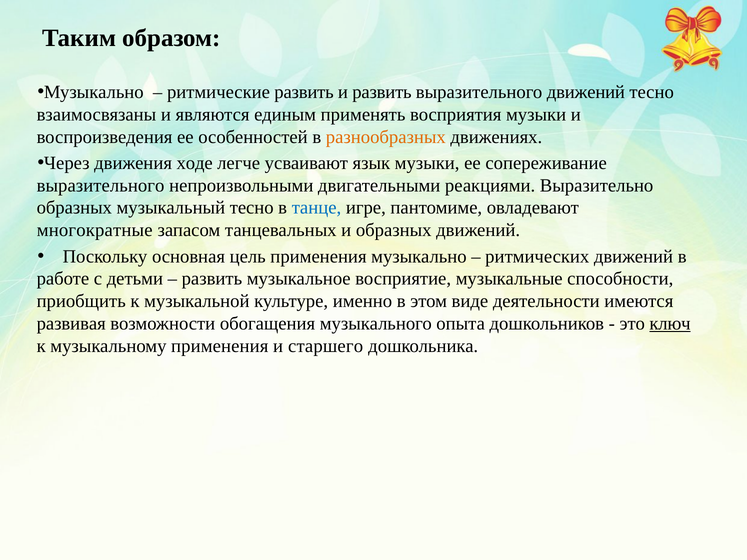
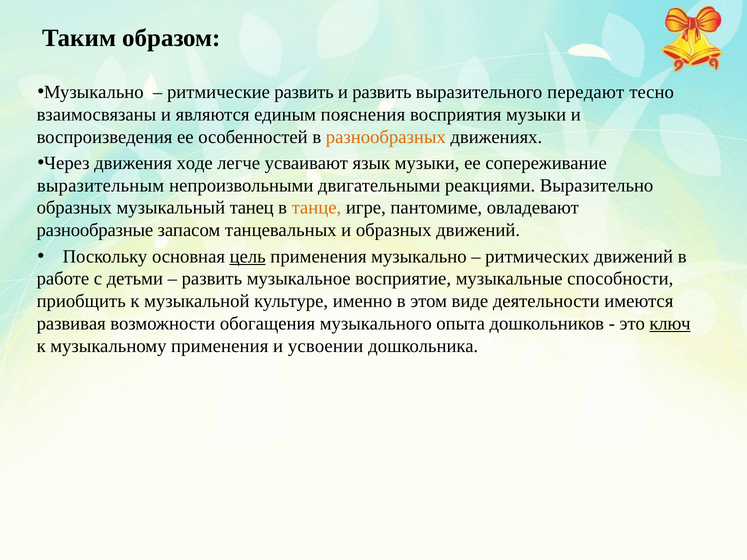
выразительного движений: движений -> передают (586, 92)
применять: применять -> пояснения (363, 115)
выразительного: выразительного -> выразительным (100, 185)
музыкальный тесно: тесно -> танец (252, 208)
танце colour: blue -> orange (317, 208)
многократные: многократные -> разнообразные (95, 230)
цель underline: none -> present (248, 256)
старшего: старшего -> усвоении (326, 346)
